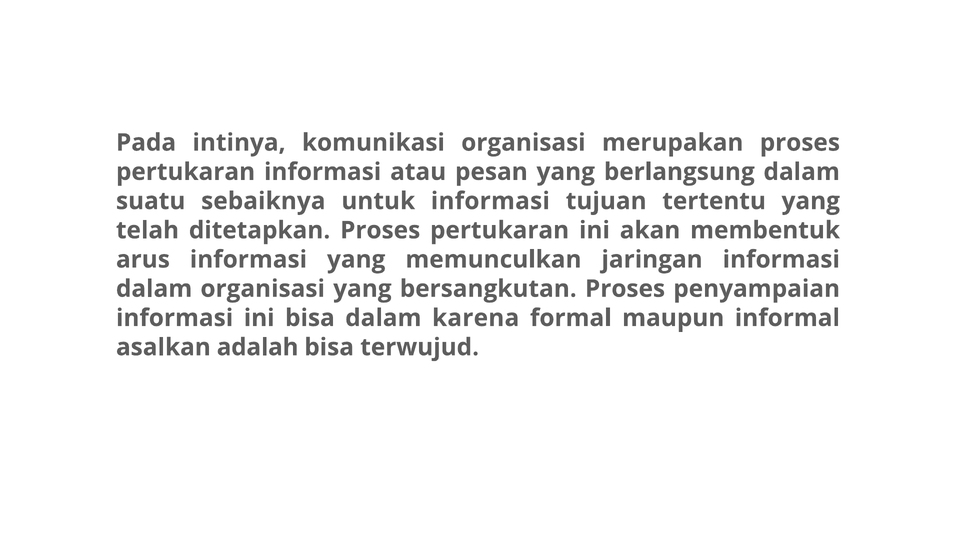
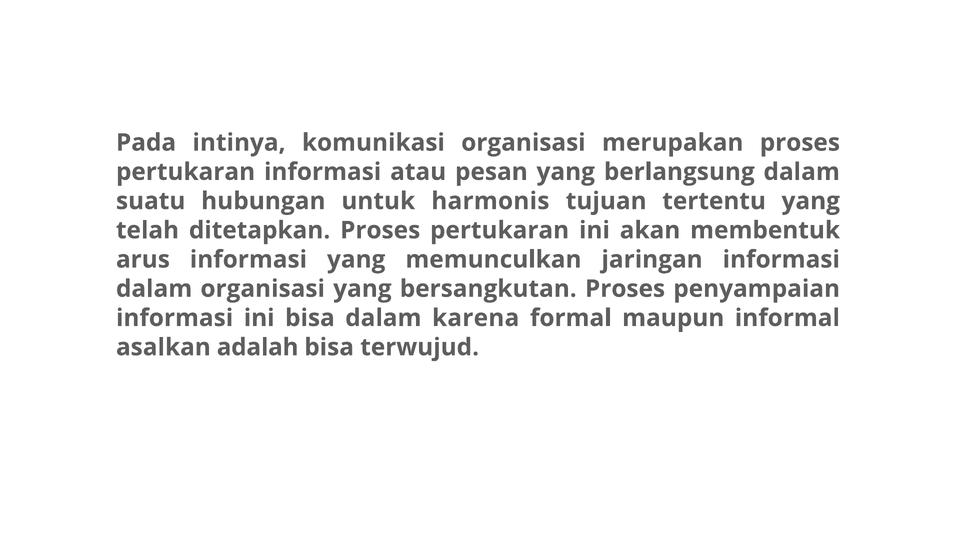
sebaiknya: sebaiknya -> hubungan (263, 201)
untuk informasi: informasi -> harmonis (490, 201)
